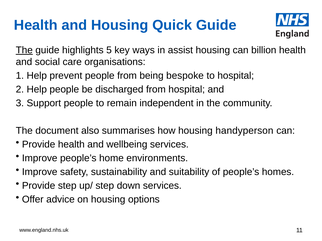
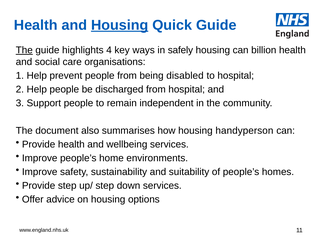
Housing underline: none -> present (120, 25)
5: 5 -> 4 (109, 50)
assist: assist -> safely (180, 50)
bespoke: bespoke -> disabled (185, 76)
